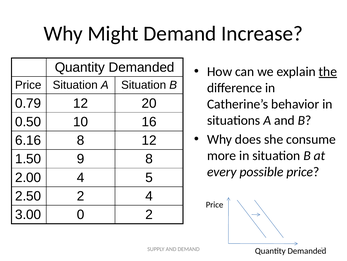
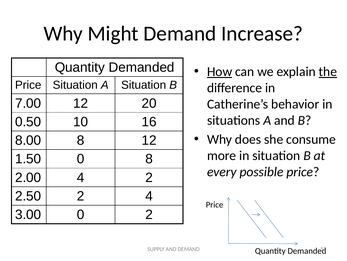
How underline: none -> present (220, 72)
0.79: 0.79 -> 7.00 (28, 103)
6.16: 6.16 -> 8.00 (28, 140)
1.50 9: 9 -> 0 (81, 159)
4 5: 5 -> 2 (149, 177)
